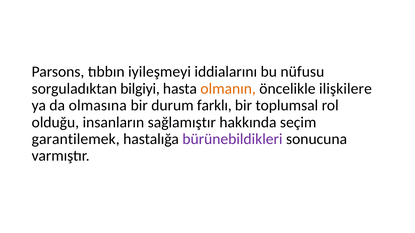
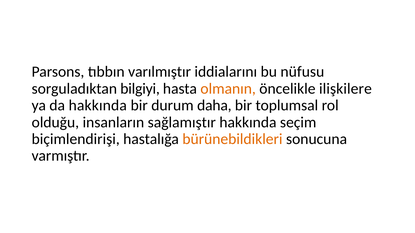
iyileşmeyi: iyileşmeyi -> varılmıştır (160, 72)
da olmasına: olmasına -> hakkında (98, 106)
farklı: farklı -> daha (214, 106)
garantilemek: garantilemek -> biçimlendirişi (76, 139)
bürünebildikleri colour: purple -> orange (232, 139)
